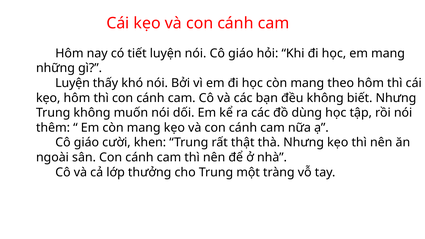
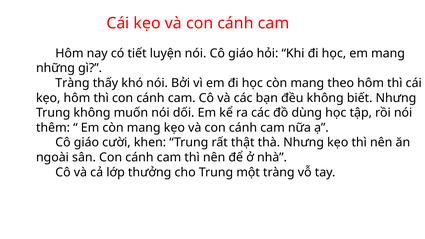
Luyện: Luyện -> Tràng (72, 83)
